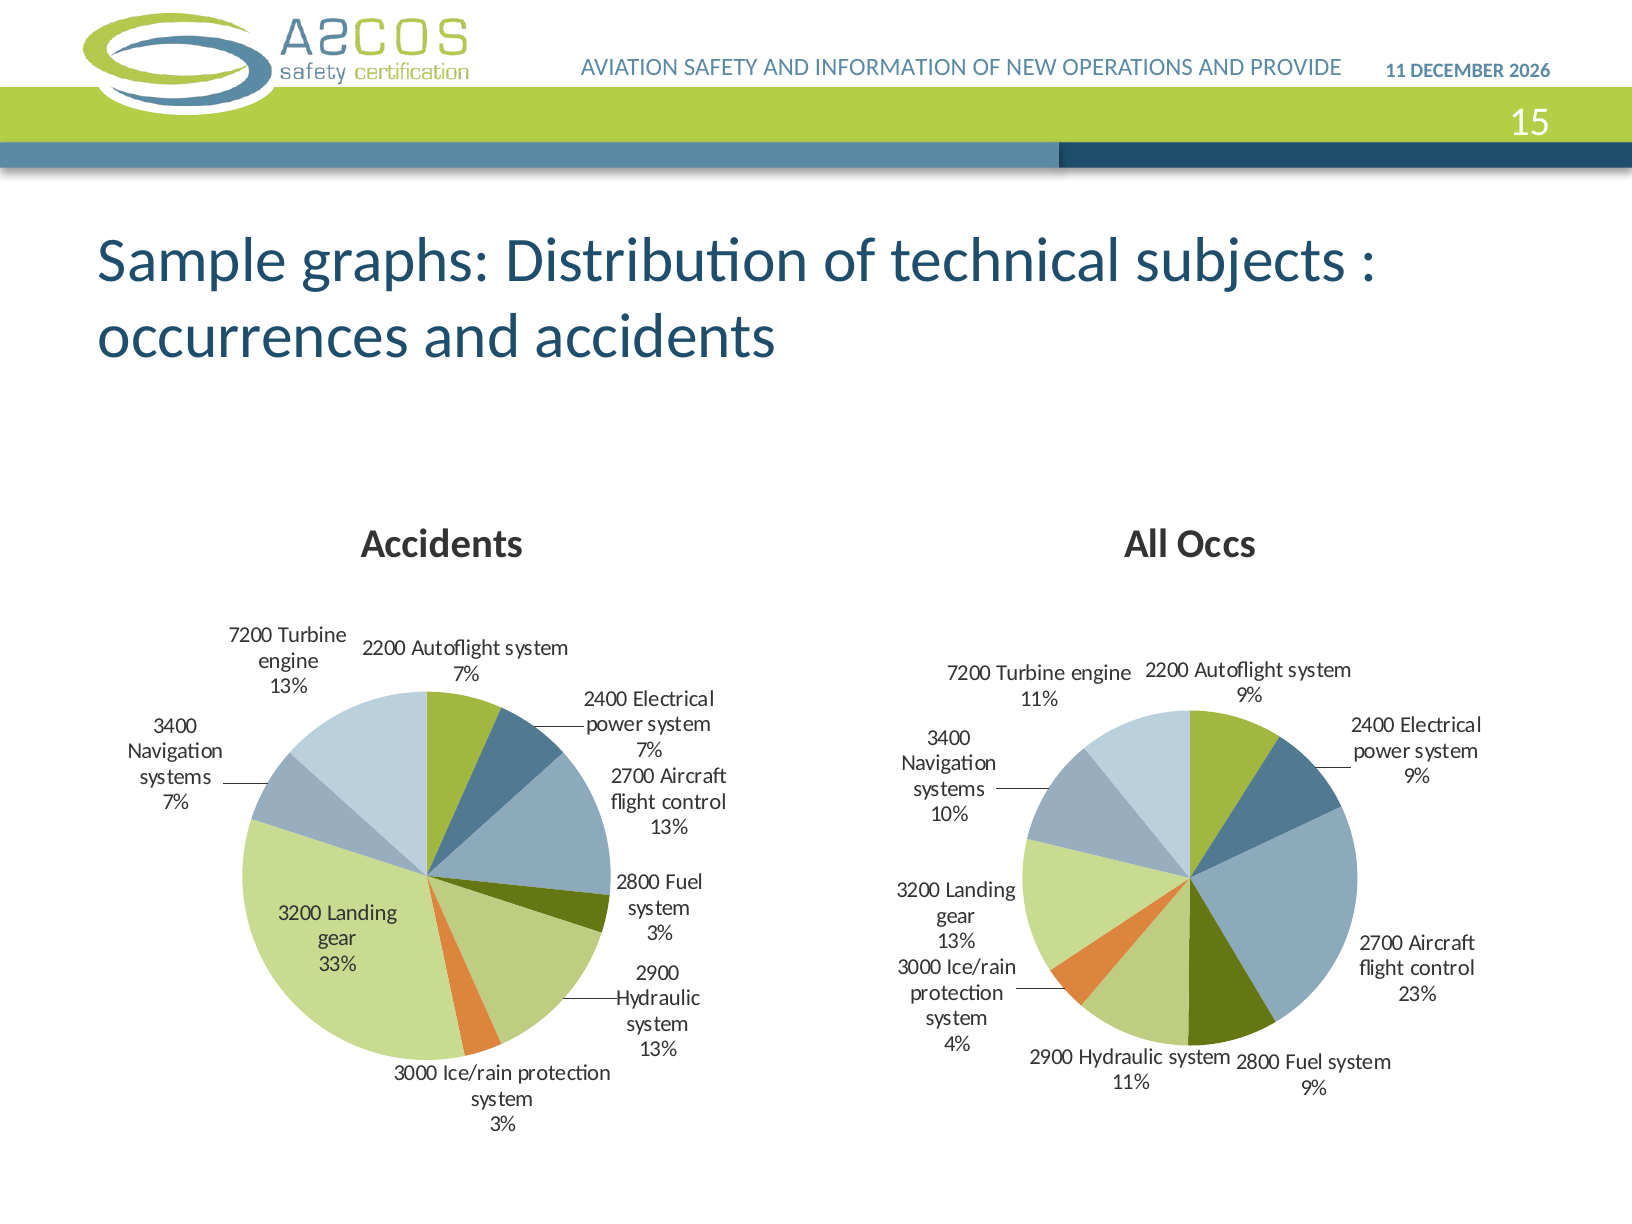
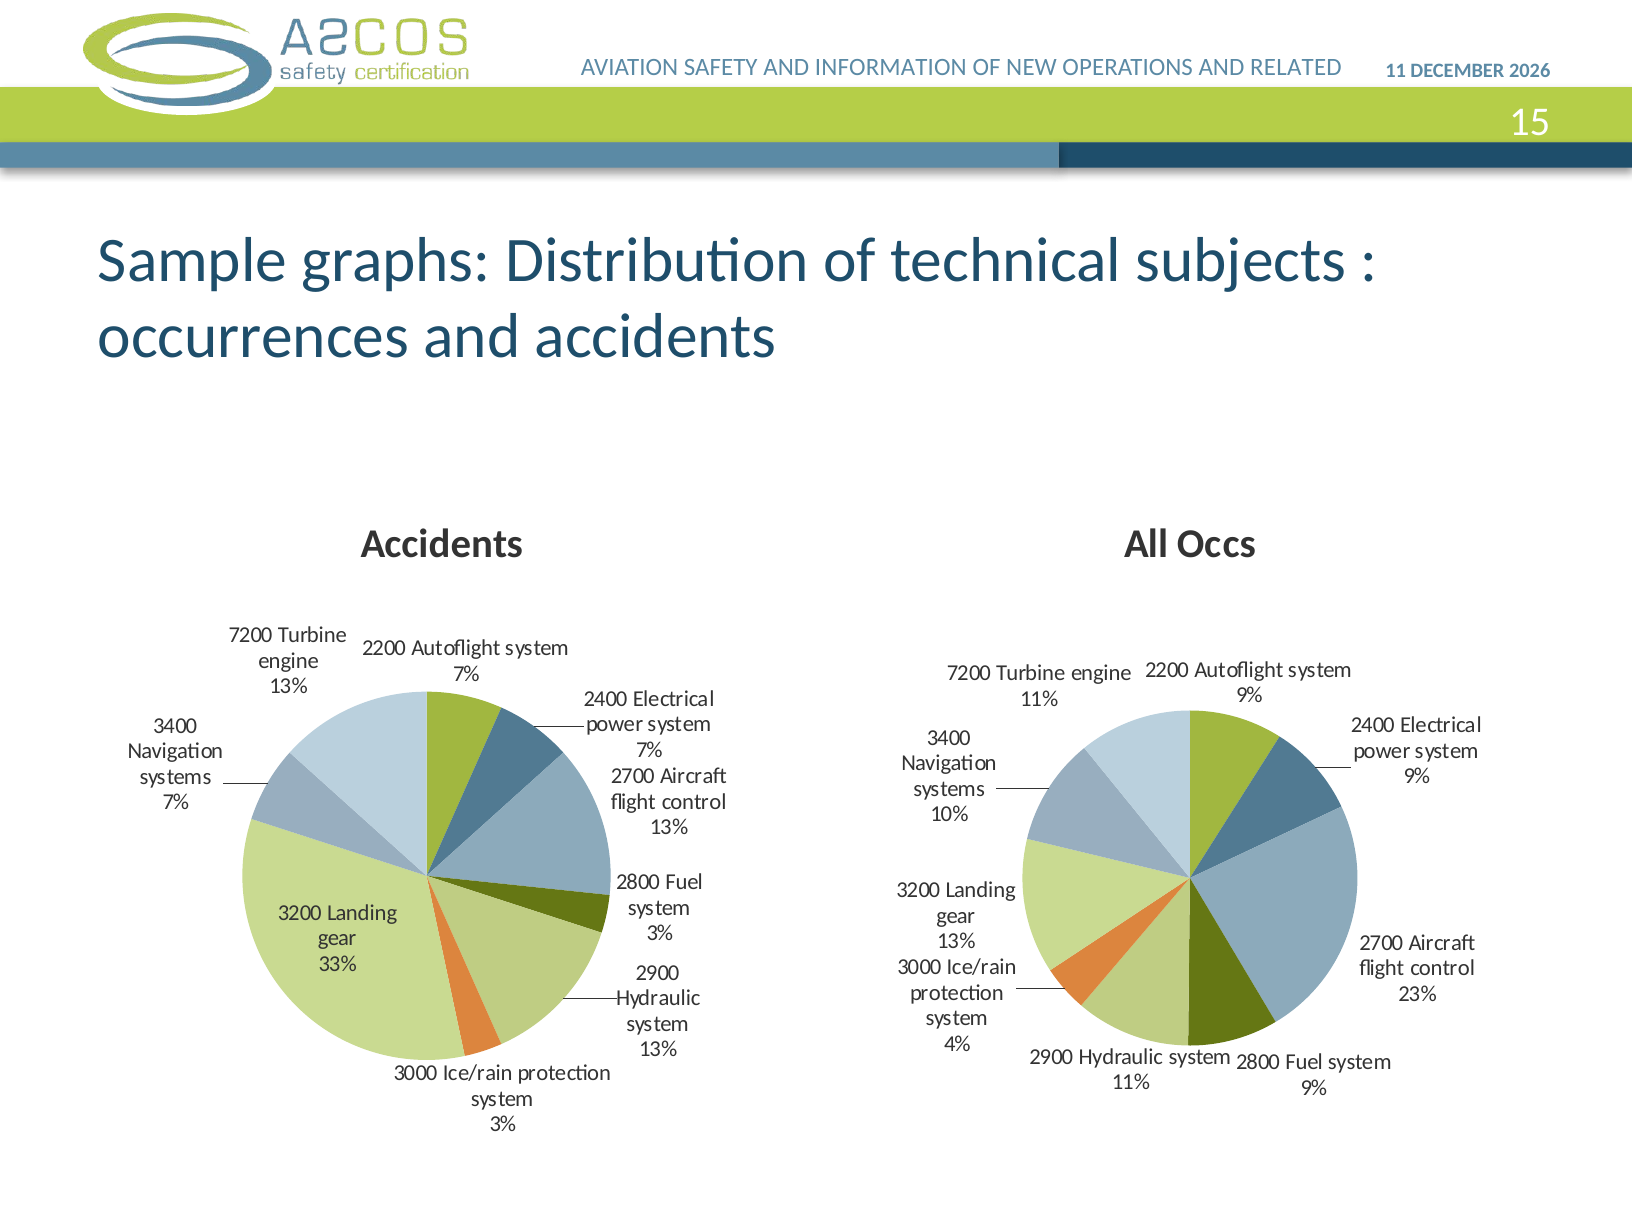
PROVIDE: PROVIDE -> RELATED (1296, 67)
